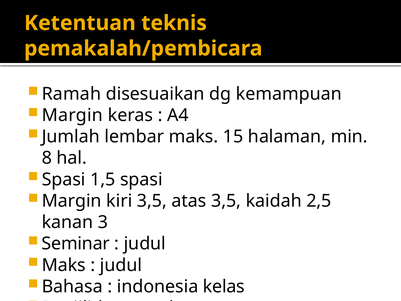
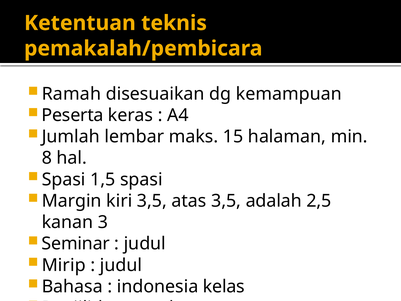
Margin: Margin -> Peserta (73, 115)
kaidah: kaidah -> adalah (274, 201)
Maks: Maks -> Mirip (64, 265)
